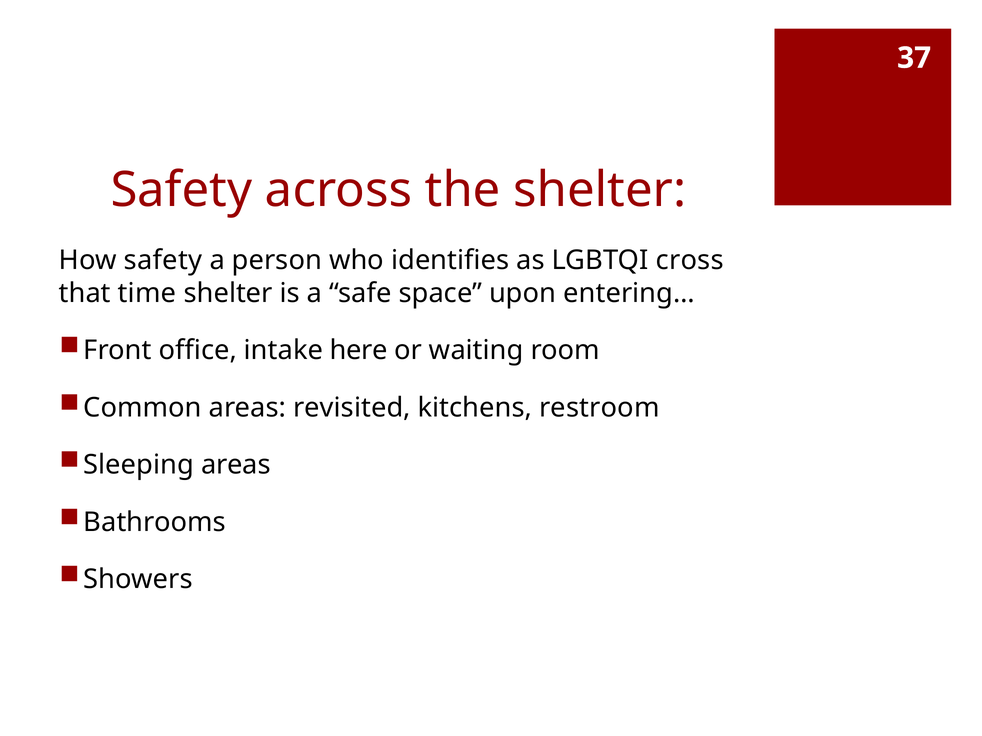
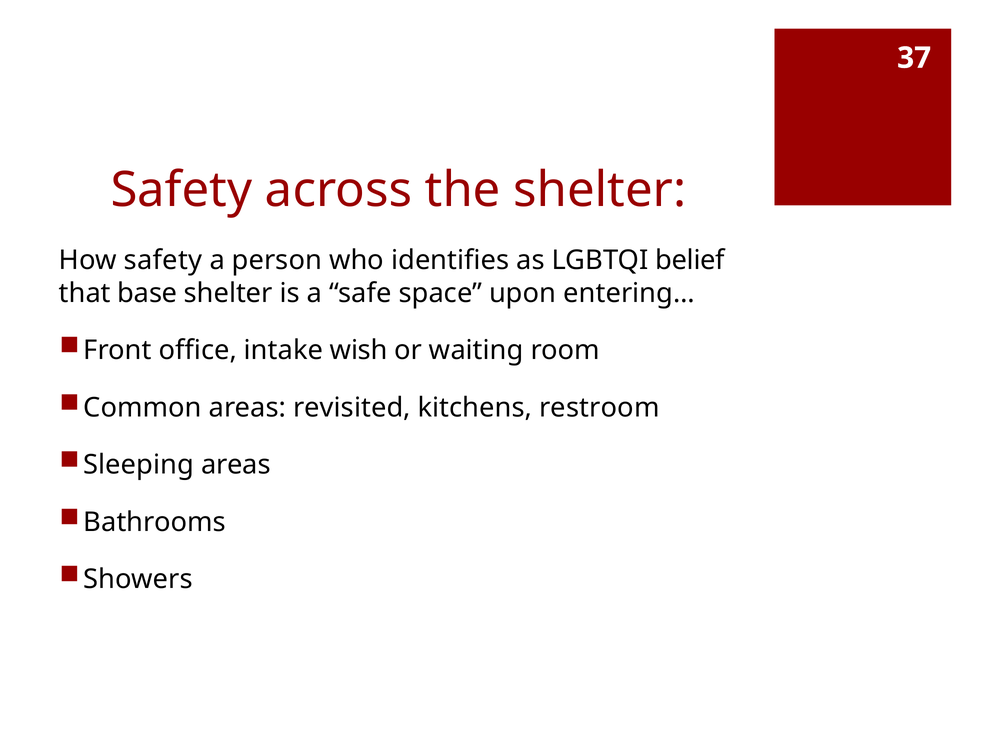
cross: cross -> belief (690, 261)
time: time -> base (147, 293)
here: here -> wish (359, 351)
